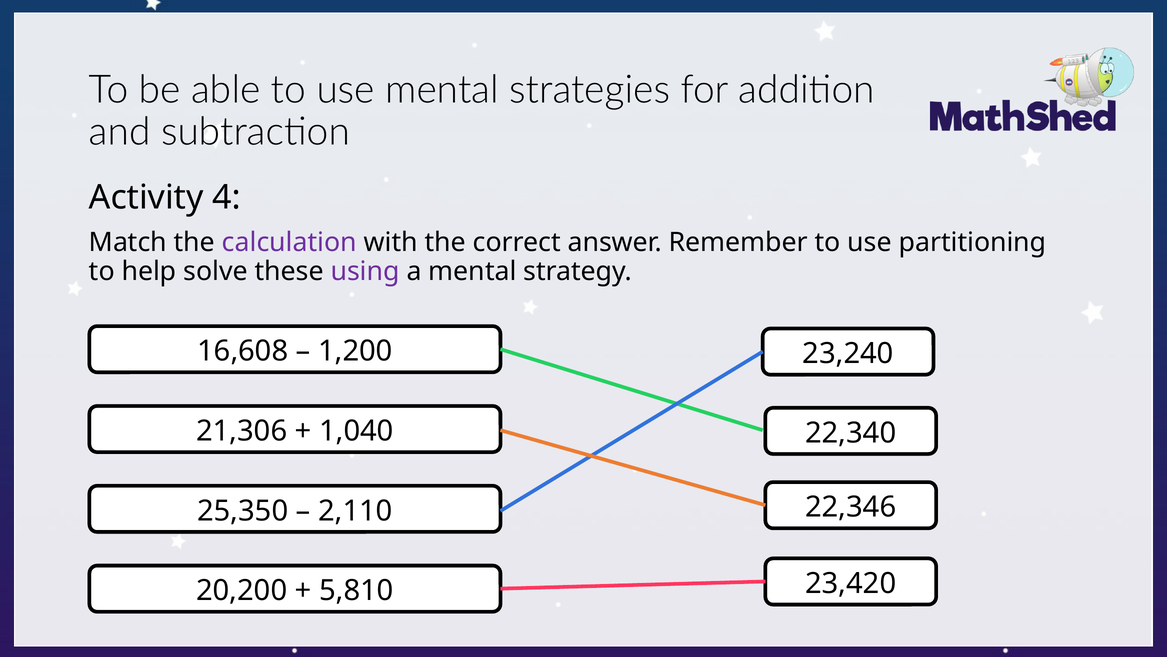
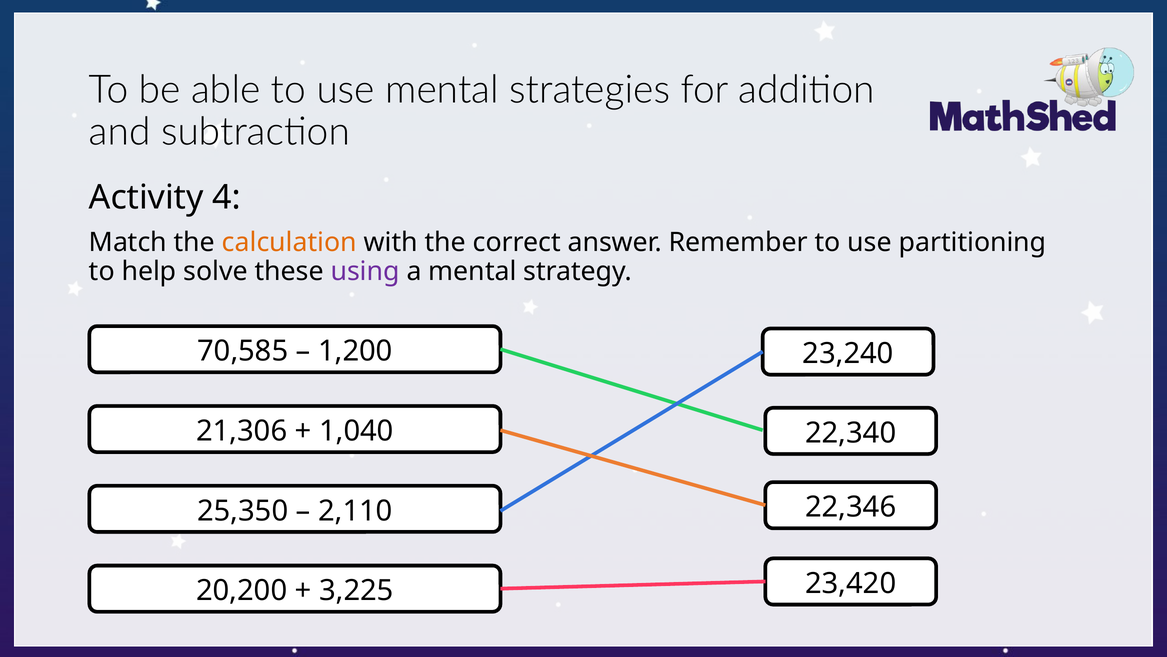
calculation colour: purple -> orange (289, 242)
16,608: 16,608 -> 70,585 (243, 351)
5,810: 5,810 -> 3,225 (356, 590)
